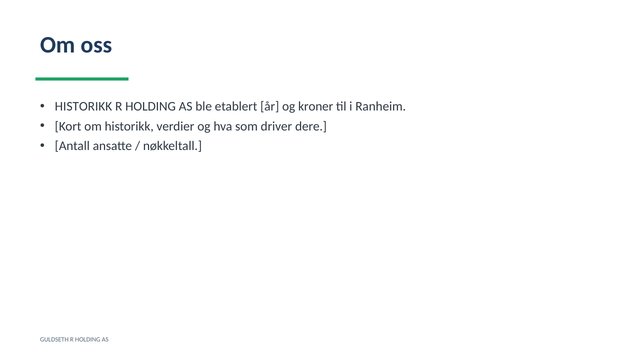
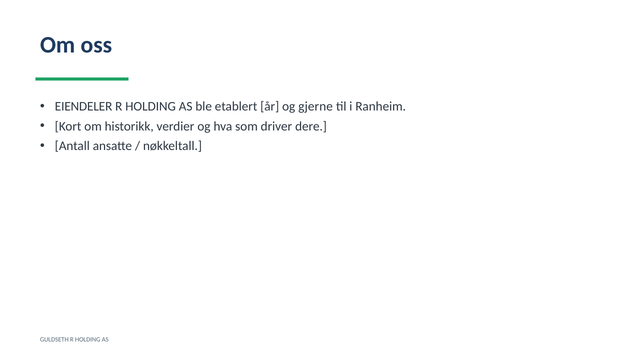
HISTORIKK: HISTORIKK -> EIENDELER (84, 107)
kroner: kroner -> gjerne (316, 107)
